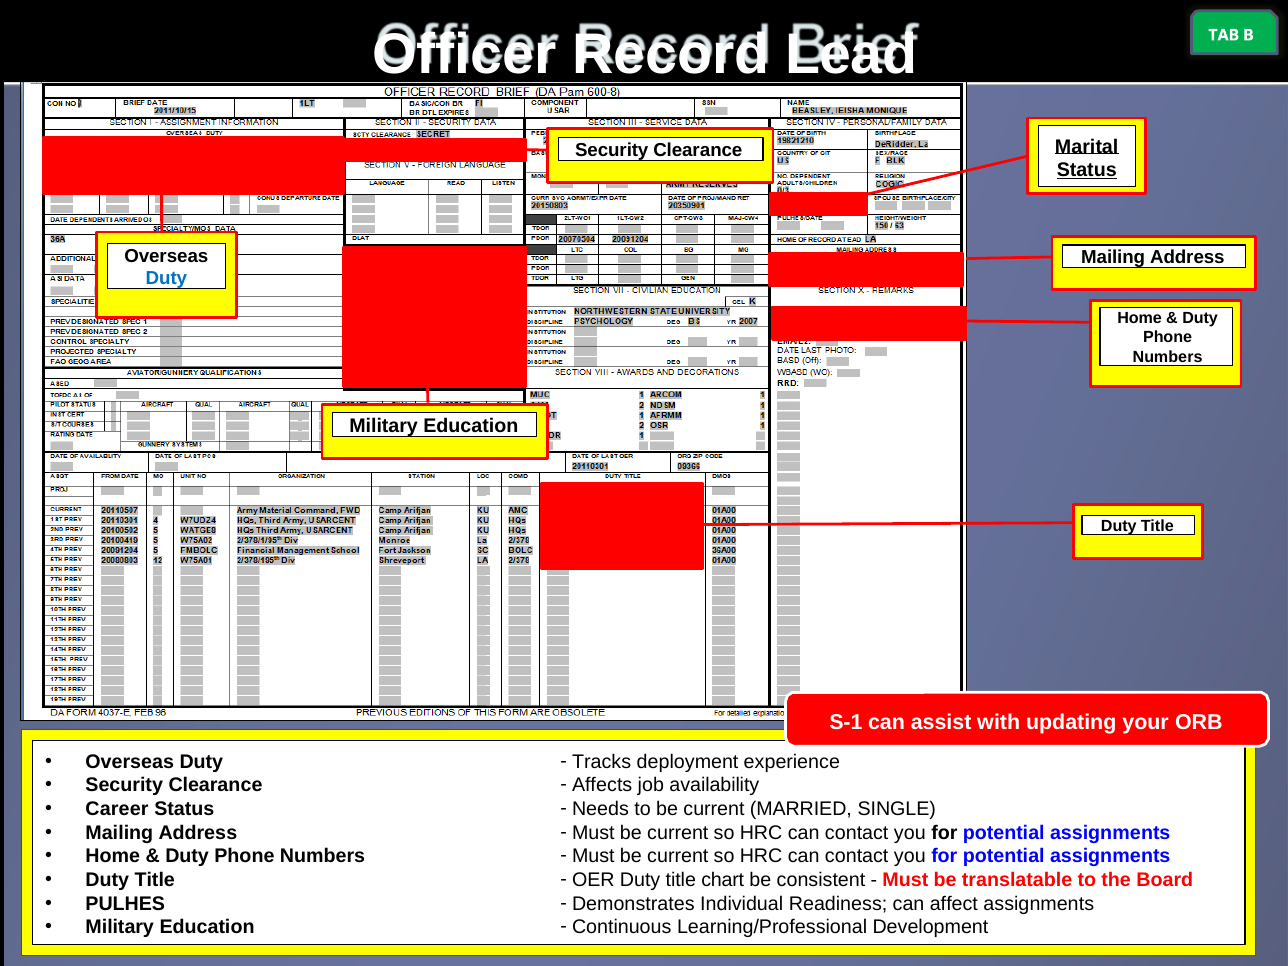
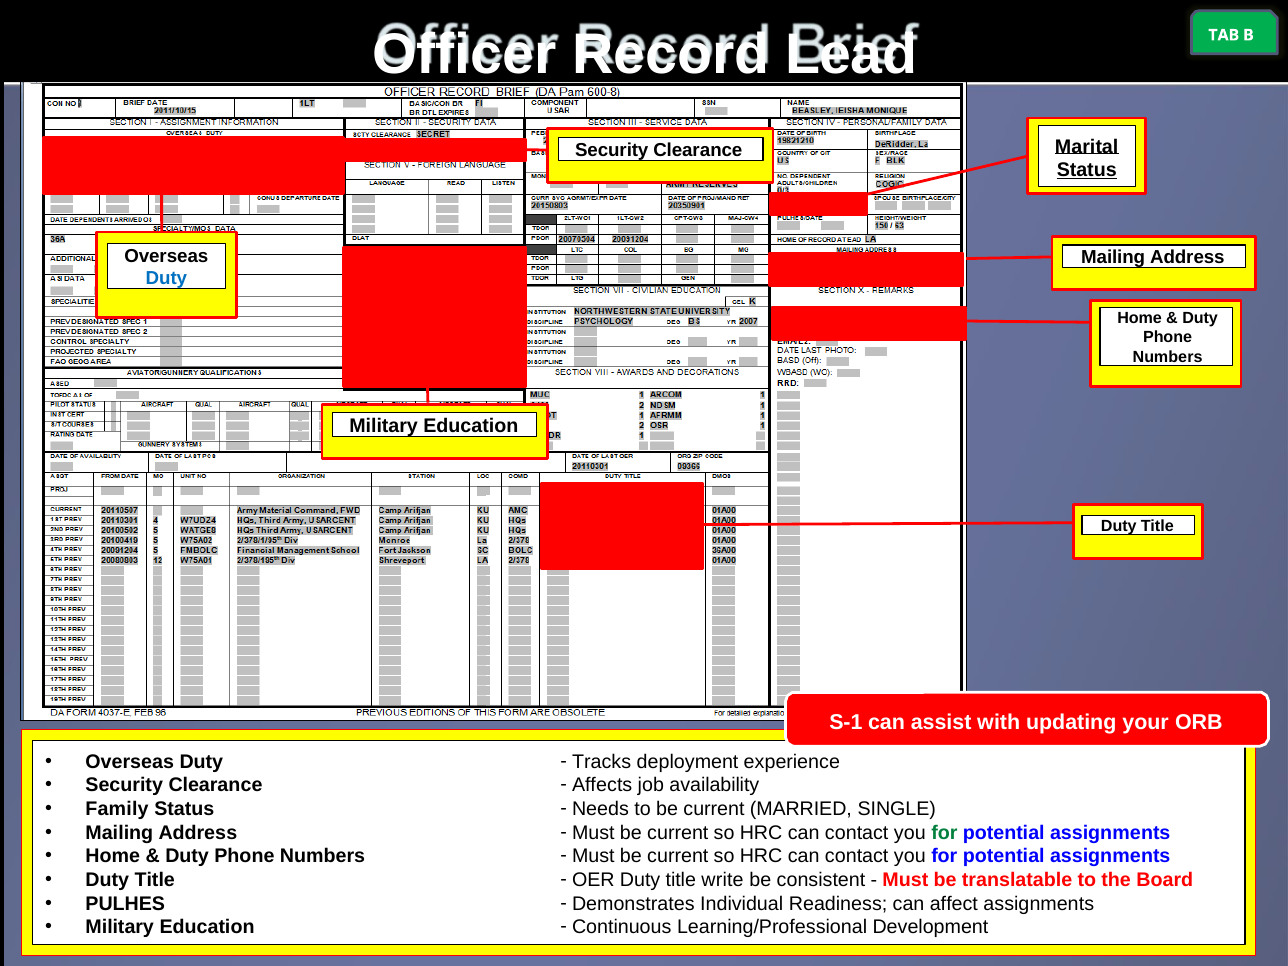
Career: Career -> Family (117, 809)
for colour: black -> green (944, 833)
chart: chart -> write (723, 880)
